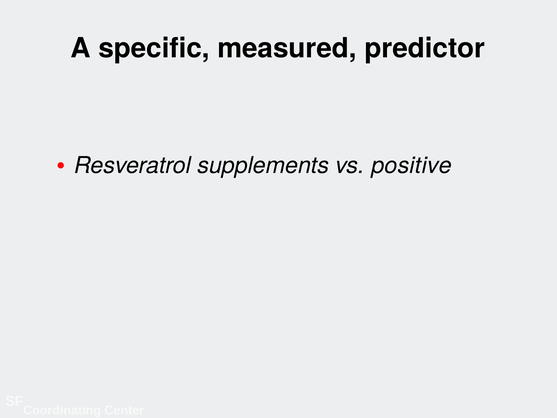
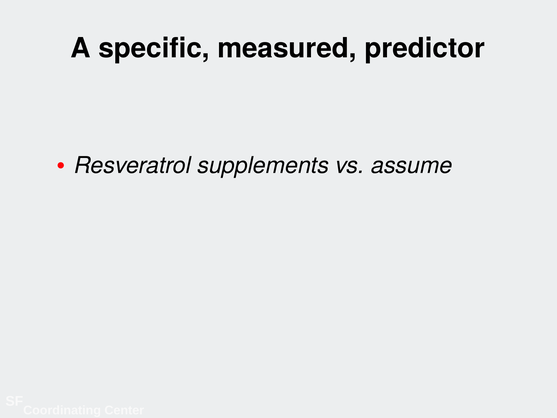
positive: positive -> assume (412, 165)
